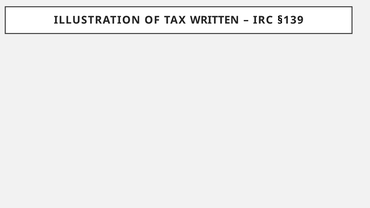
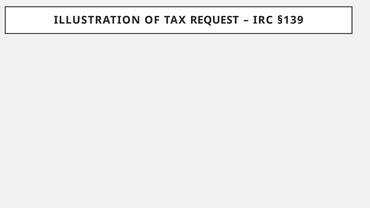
WRITTEN: WRITTEN -> REQUEST (214, 20)
